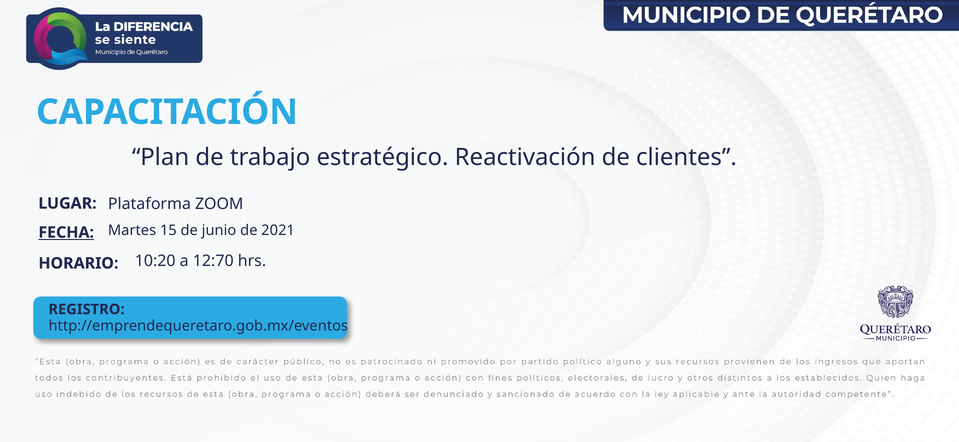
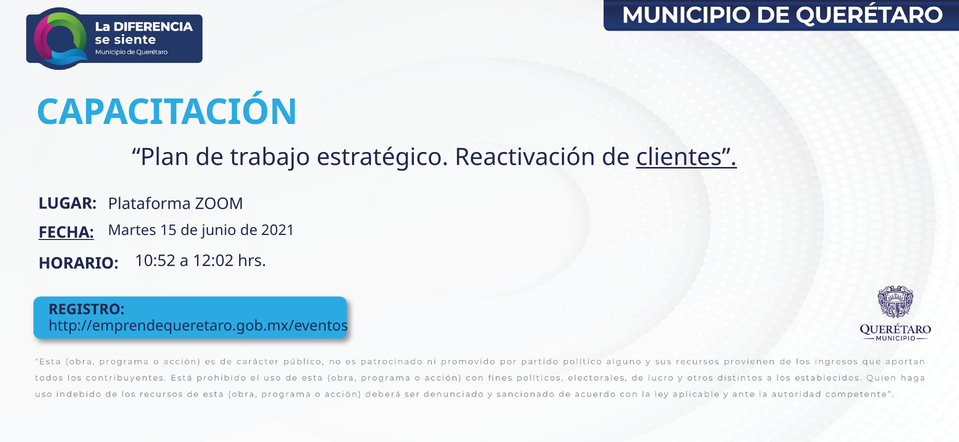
clientes underline: none -> present (687, 158)
10:20: 10:20 -> 10:52 (155, 261)
12:70: 12:70 -> 12:02 (213, 261)
